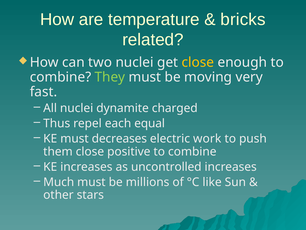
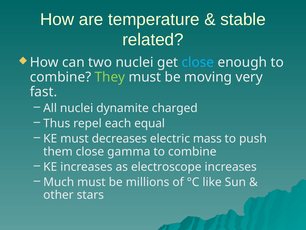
bricks: bricks -> stable (243, 19)
close colour: yellow -> light blue (198, 62)
work: work -> mass (207, 138)
positive: positive -> gamma (129, 151)
uncontrolled: uncontrolled -> electroscope (166, 166)
